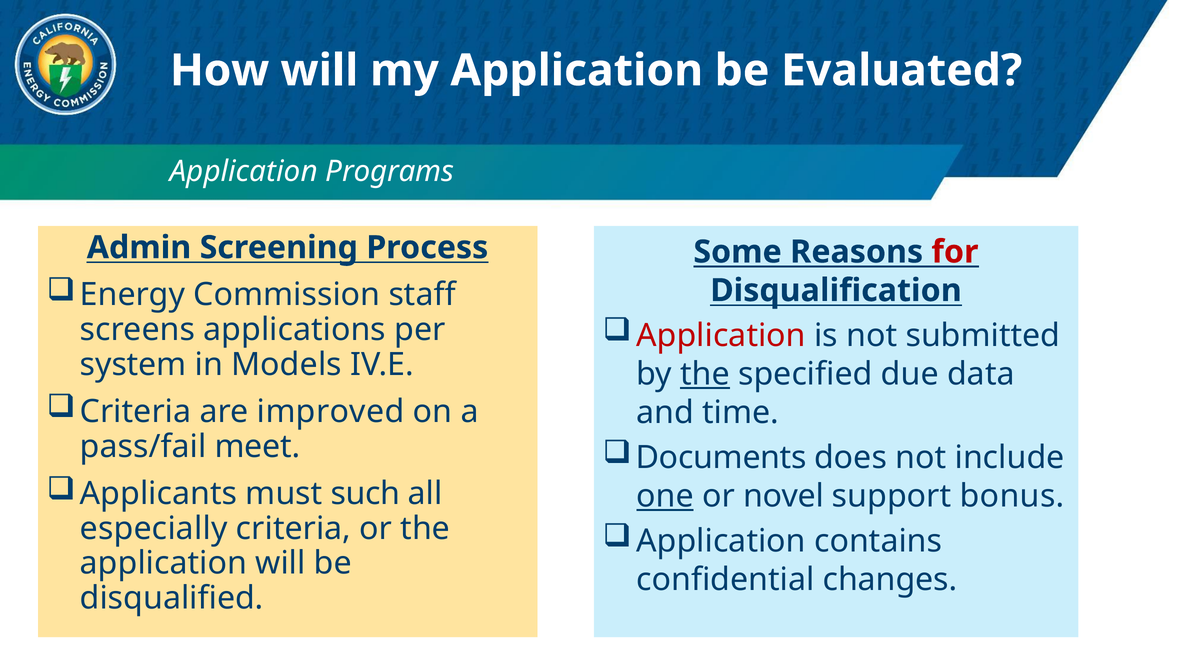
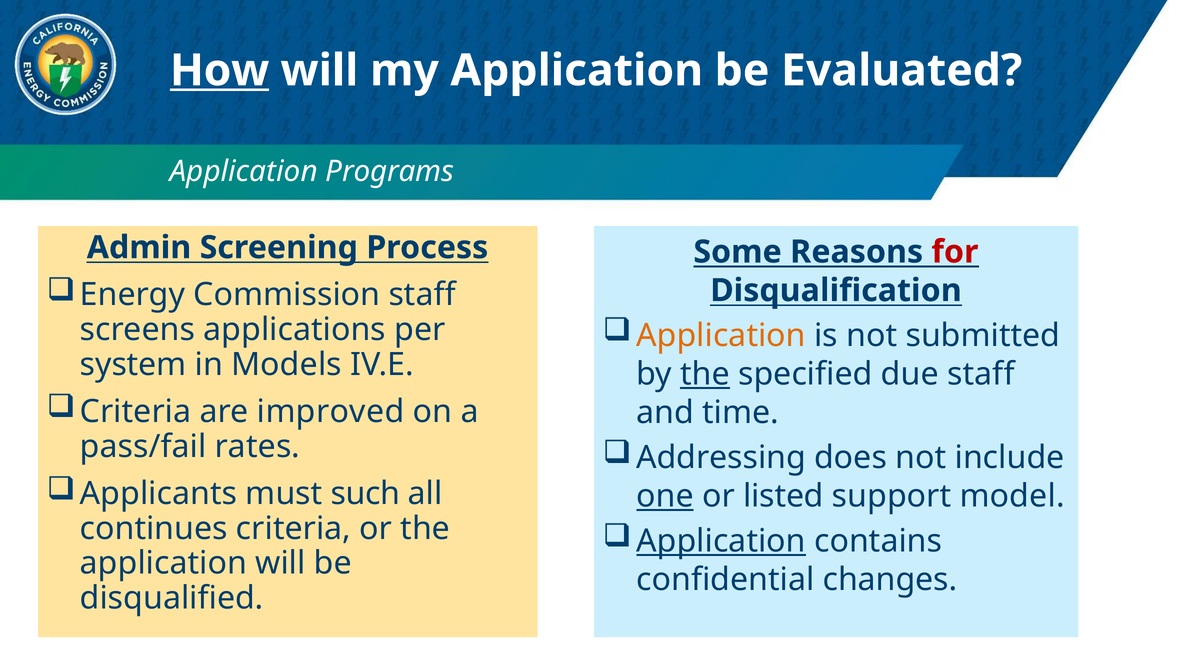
How underline: none -> present (220, 71)
Application colour: red -> orange (721, 336)
due data: data -> staff (981, 374)
meet: meet -> rates (257, 447)
Documents: Documents -> Addressing (721, 458)
novel: novel -> listed (783, 496)
bonus: bonus -> model (1012, 496)
especially: especially -> continues (154, 529)
Application underline: none -> present (721, 541)
